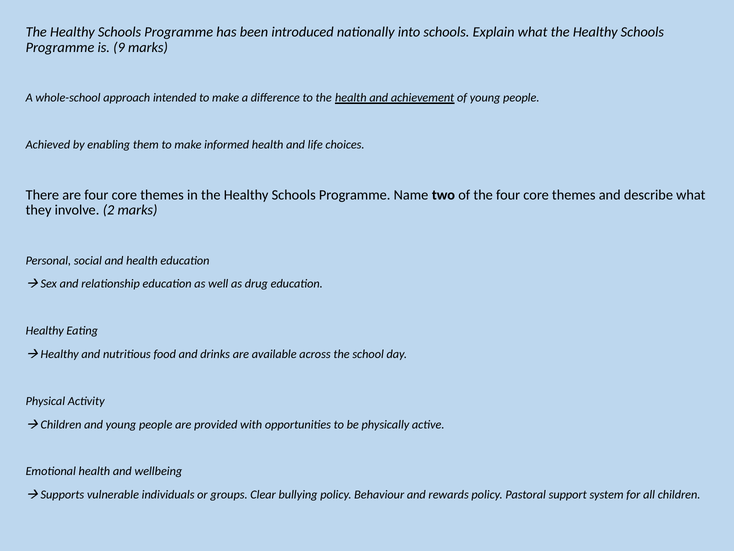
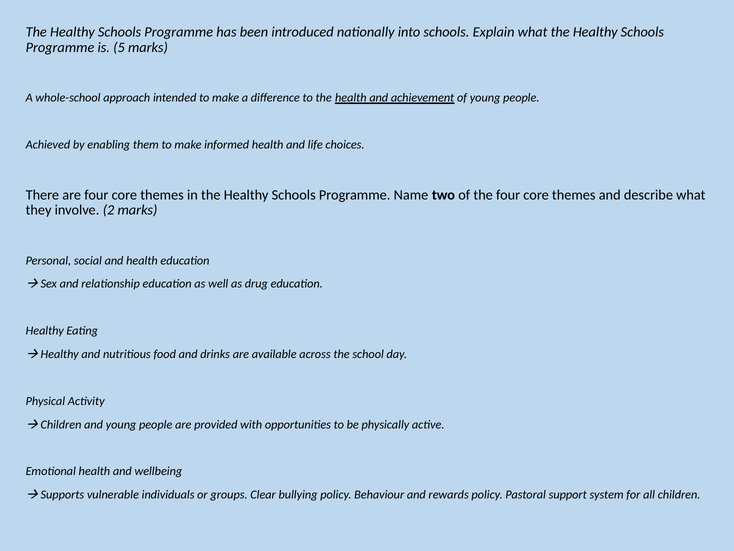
9: 9 -> 5 (119, 48)
